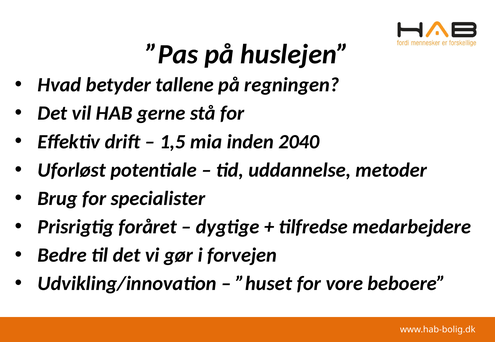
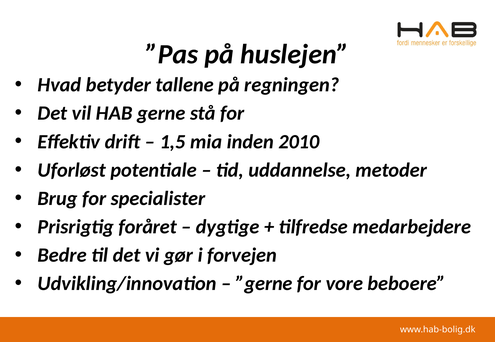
2040: 2040 -> 2010 (299, 142)
”huset: ”huset -> ”gerne (264, 284)
